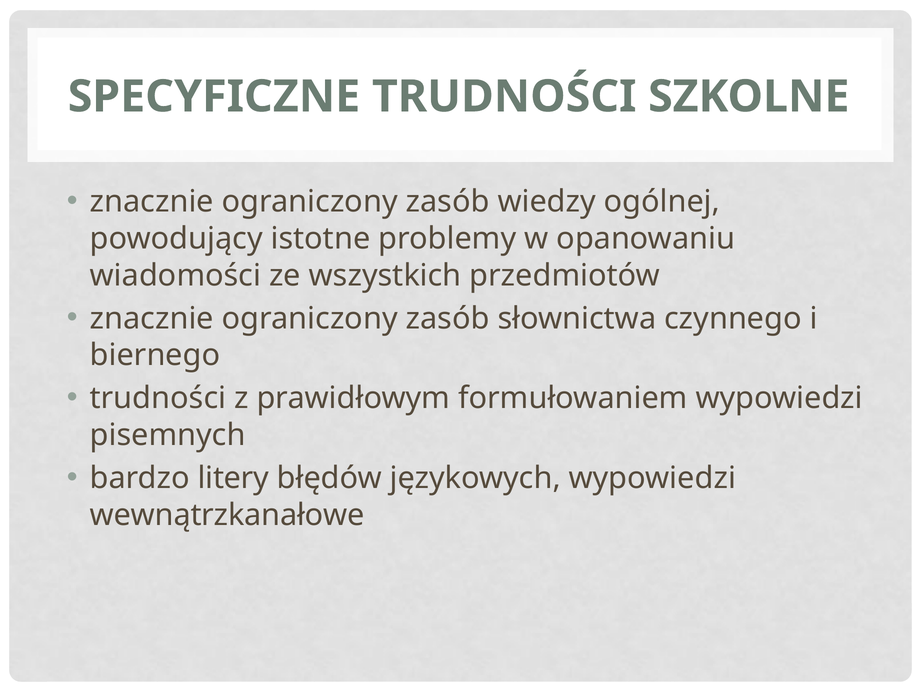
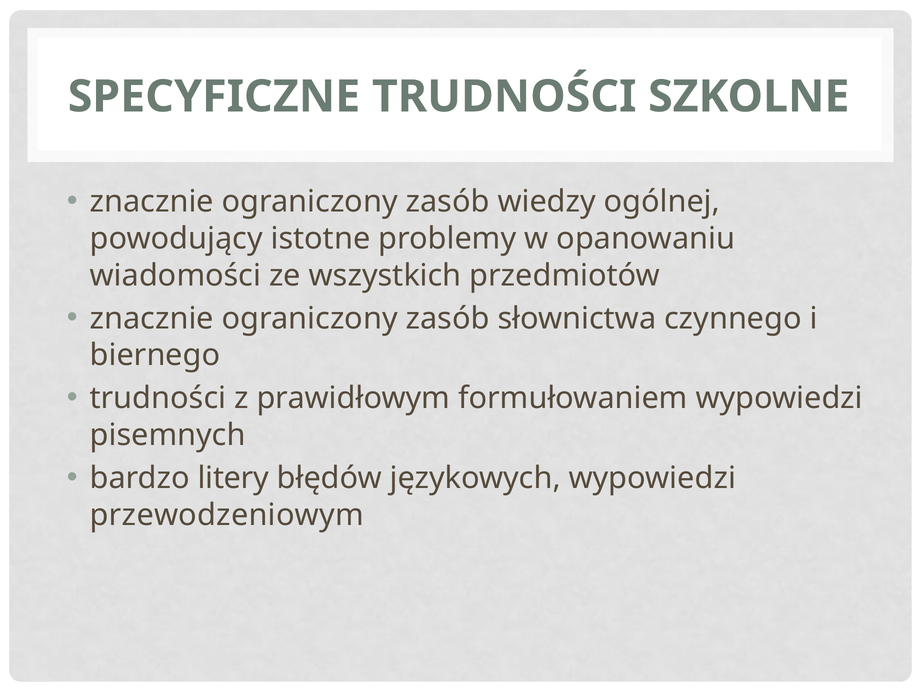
wewnątrzkanałowe: wewnątrzkanałowe -> przewodzeniowym (227, 515)
